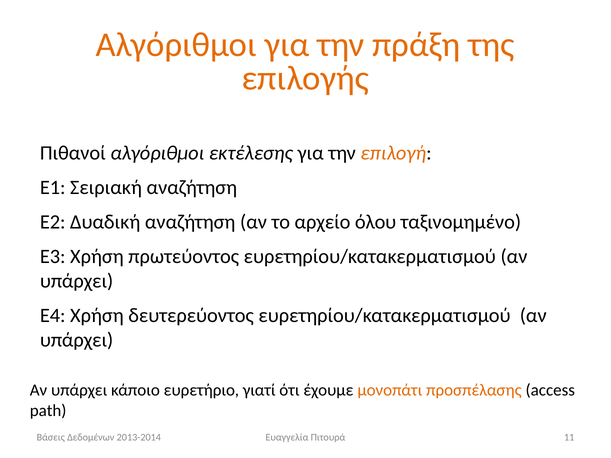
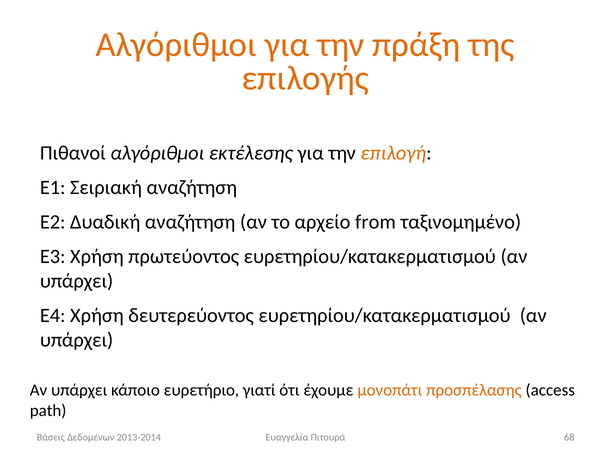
όλου: όλου -> from (375, 222)
11: 11 -> 68 (569, 438)
